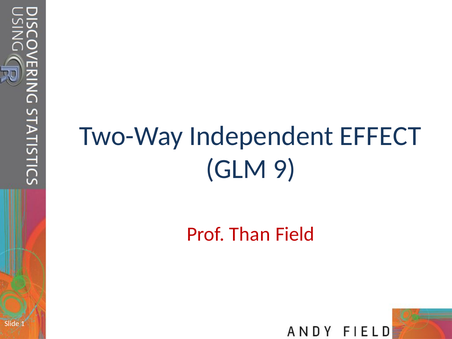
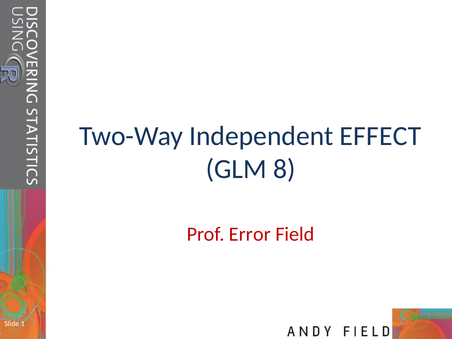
9: 9 -> 8 (284, 169)
Than: Than -> Error (250, 234)
